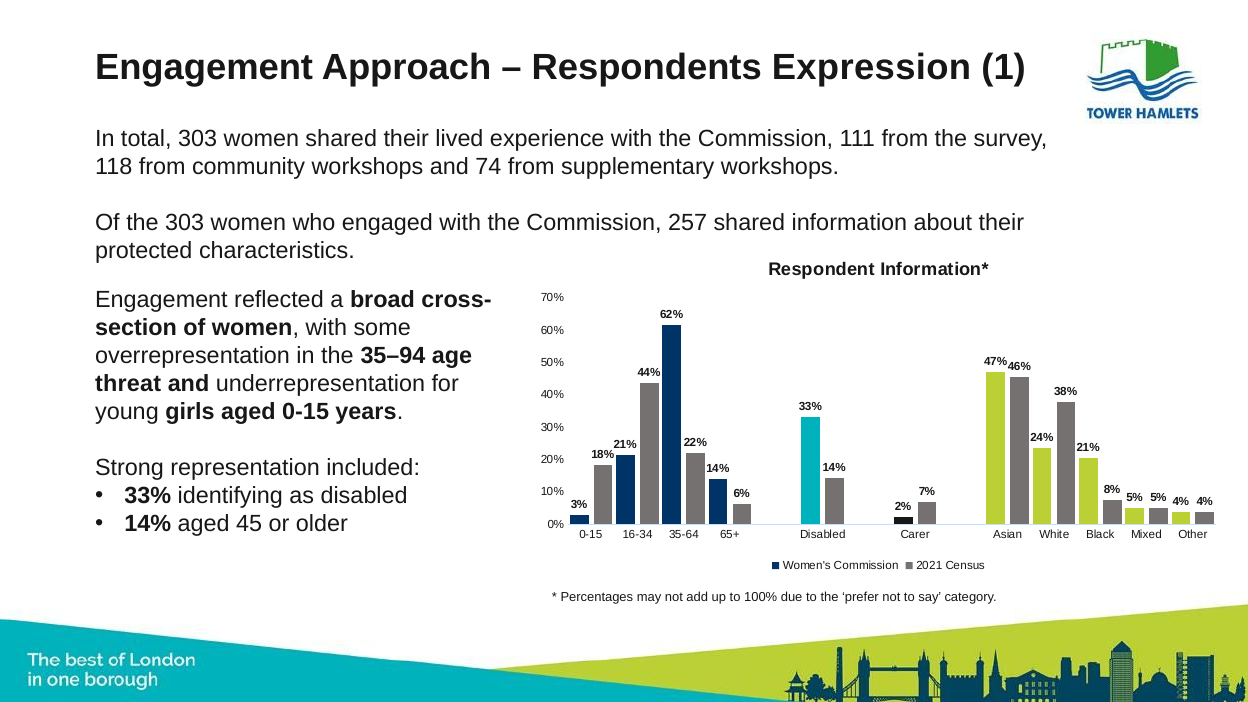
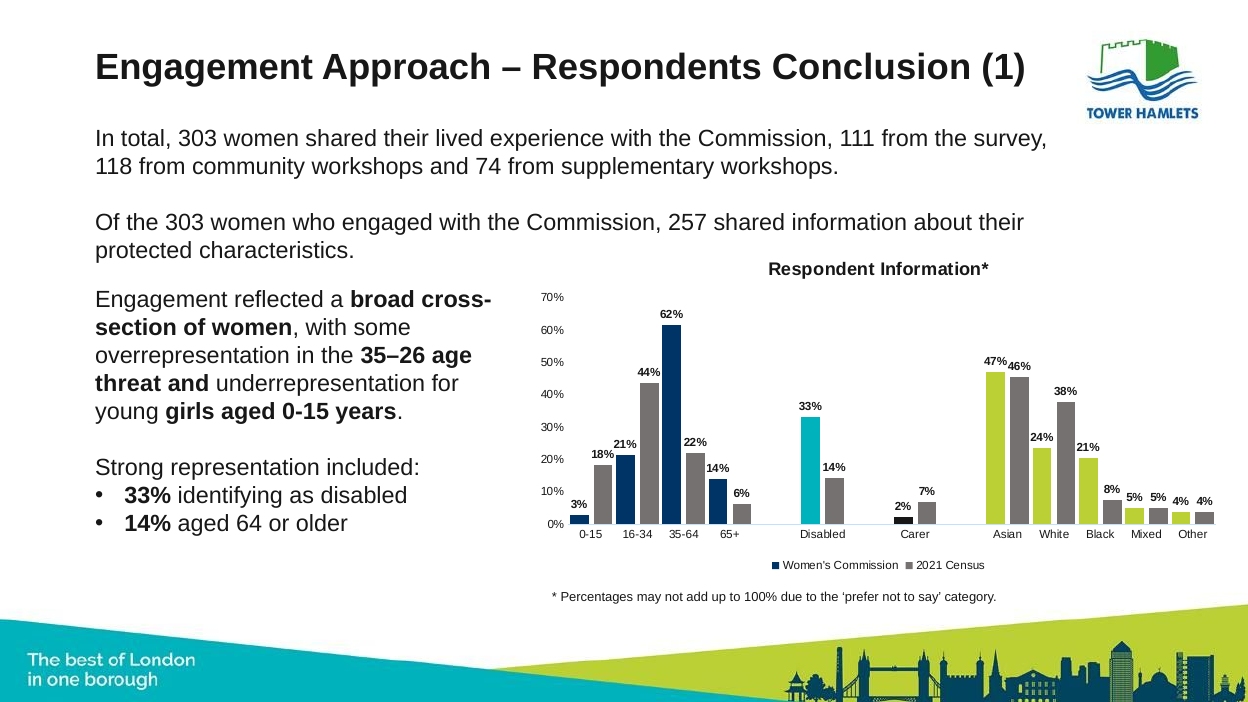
Expression: Expression -> Conclusion (872, 68)
35–94: 35–94 -> 35–26 (393, 356)
45: 45 -> 64 (249, 524)
